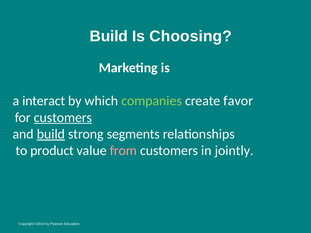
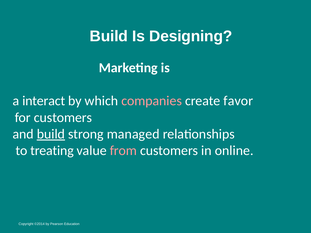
Choosing: Choosing -> Designing (191, 36)
companies colour: light green -> pink (152, 101)
customers underline: present -> none (63, 118)
segments: segments -> managed (133, 134)
product: product -> treating (52, 151)
jointly: jointly -> online (234, 151)
